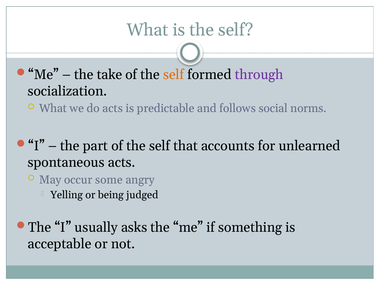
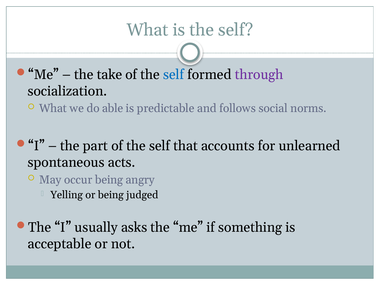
self colour: orange -> blue (174, 75)
do acts: acts -> able (113, 108)
occur some: some -> being (109, 180)
